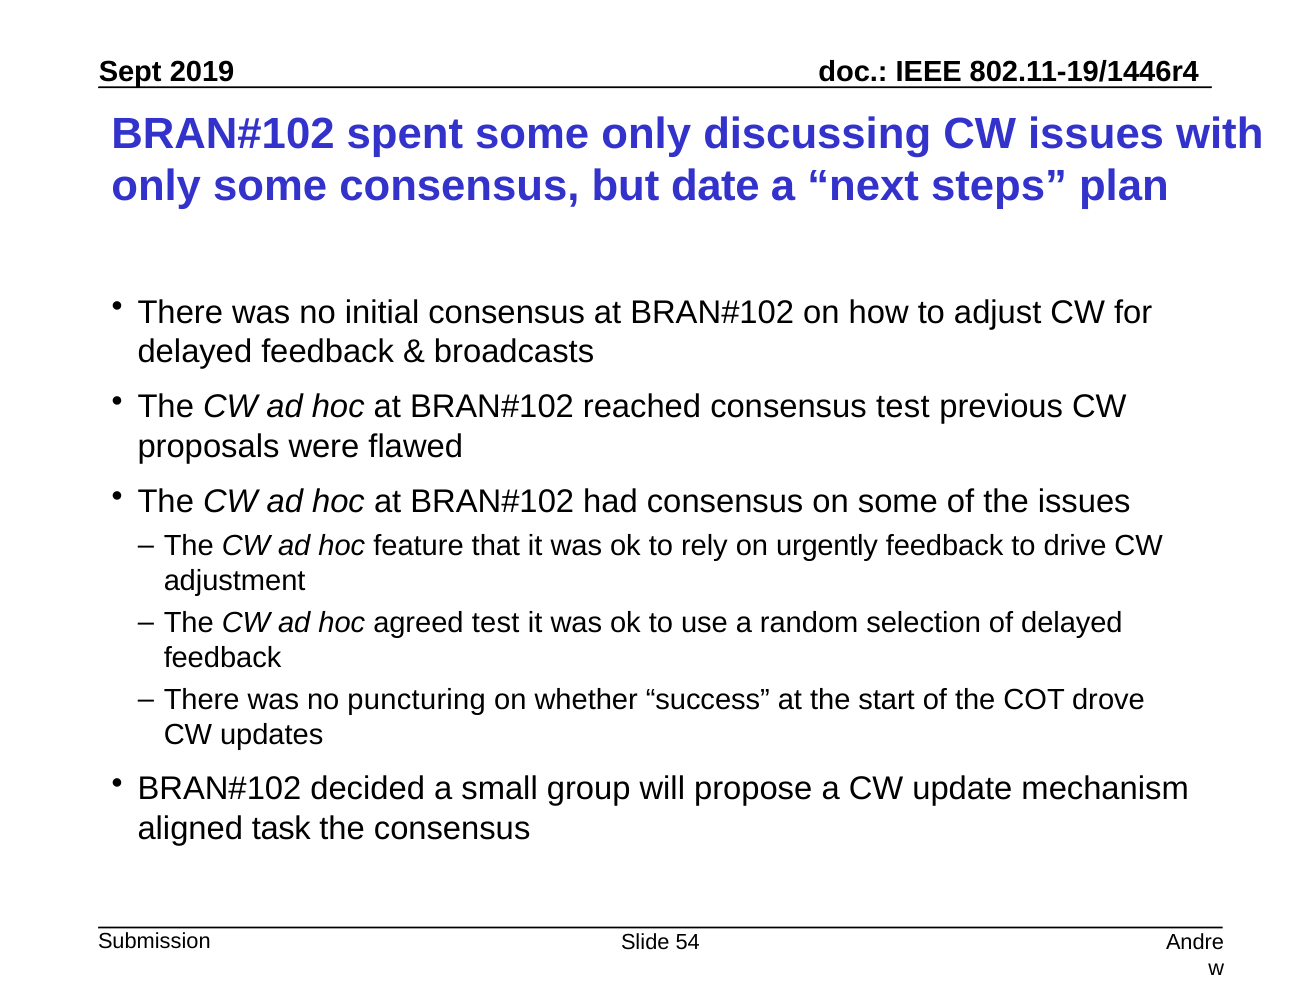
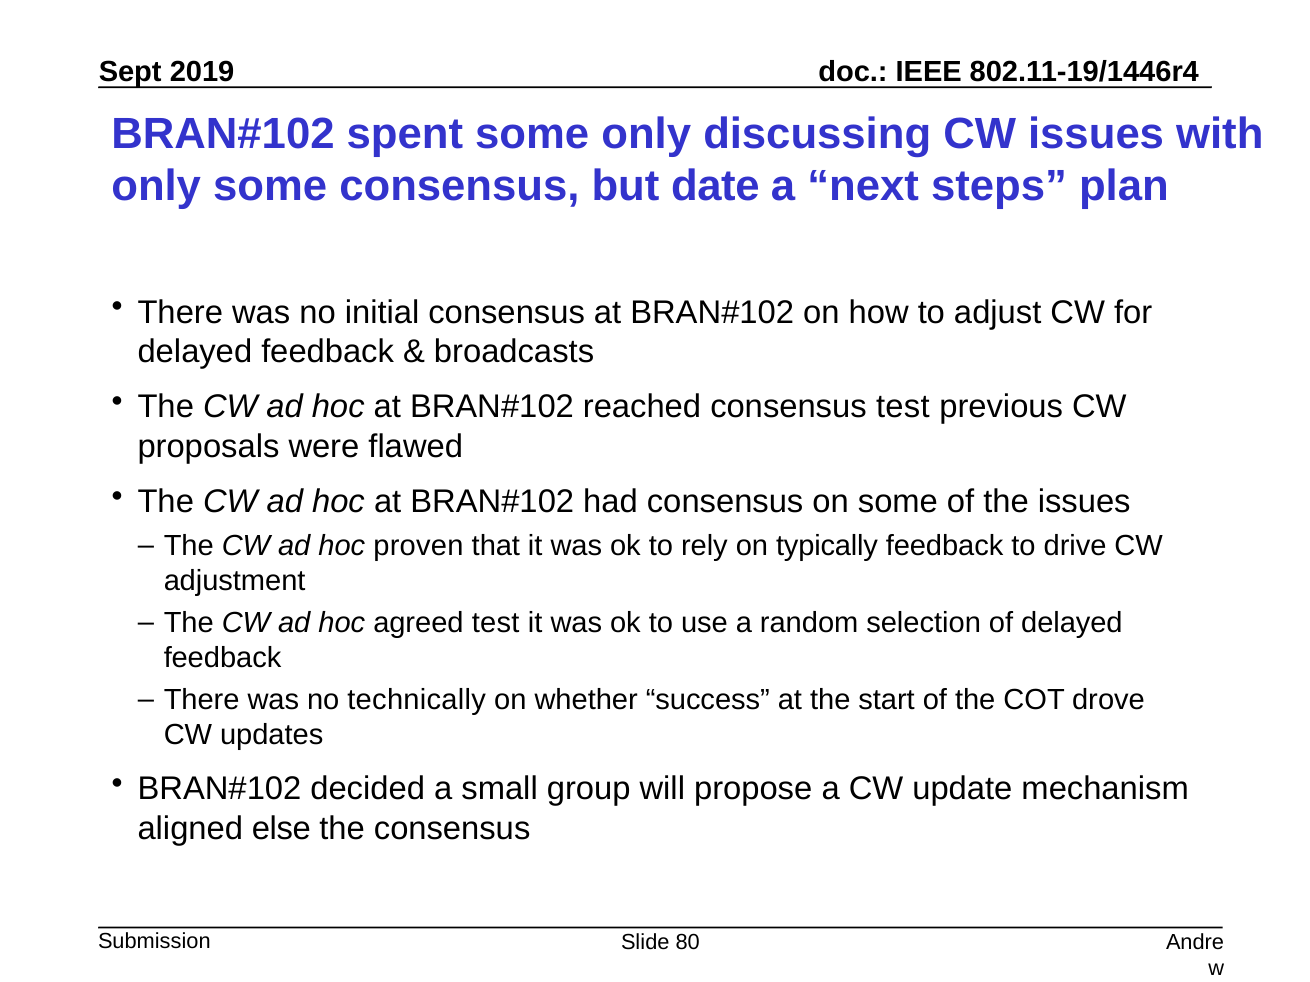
feature: feature -> proven (418, 546)
urgently: urgently -> typically (827, 546)
puncturing: puncturing -> technically (417, 701)
task: task -> else (281, 829)
54: 54 -> 80 (688, 942)
